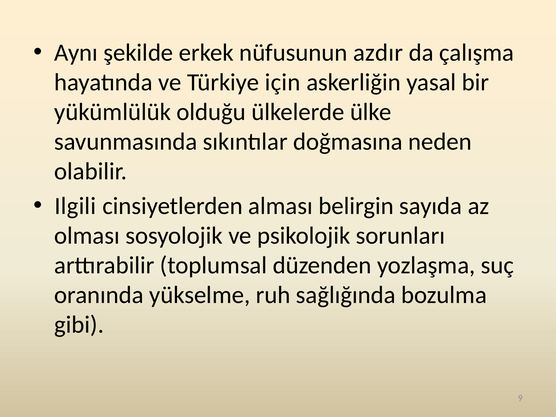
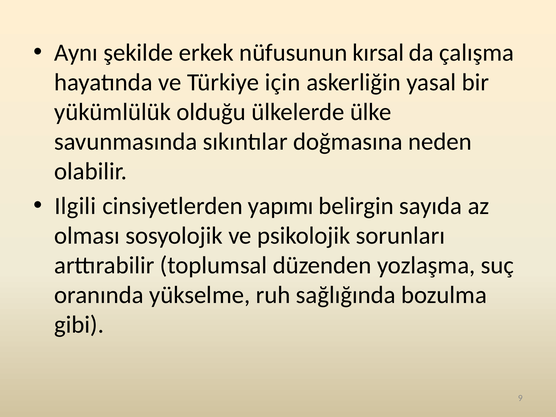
azdır: azdır -> kırsal (378, 53)
alması: alması -> yapımı (281, 206)
